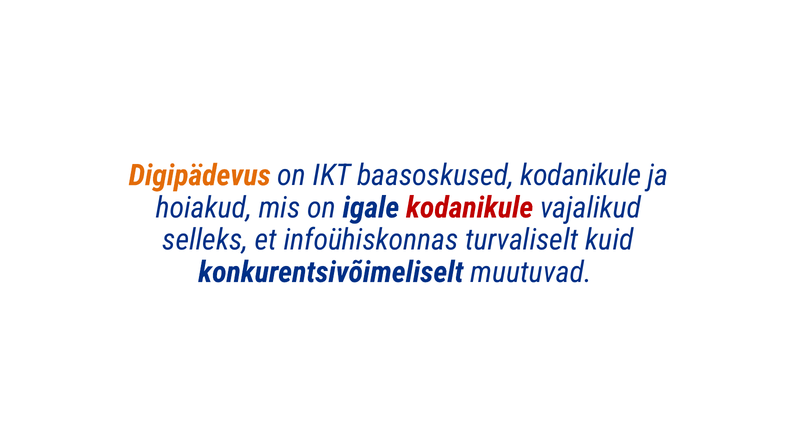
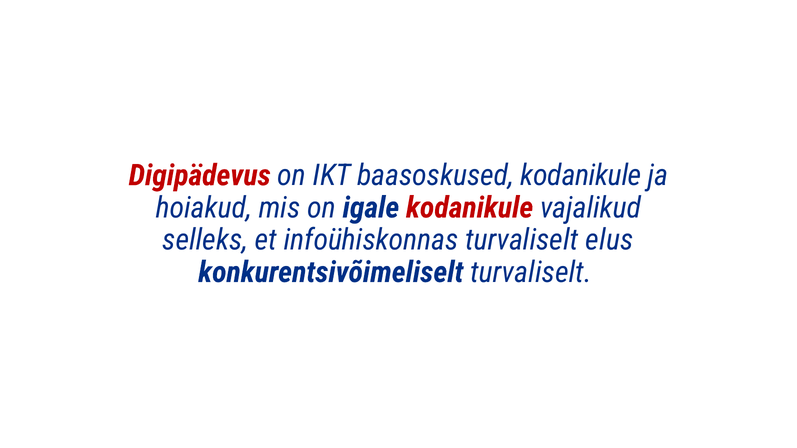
Digipädevus colour: orange -> red (200, 176)
kuid: kuid -> elus (609, 240)
konkurentsivõimeliselt muutuvad: muutuvad -> turvaliselt (531, 272)
